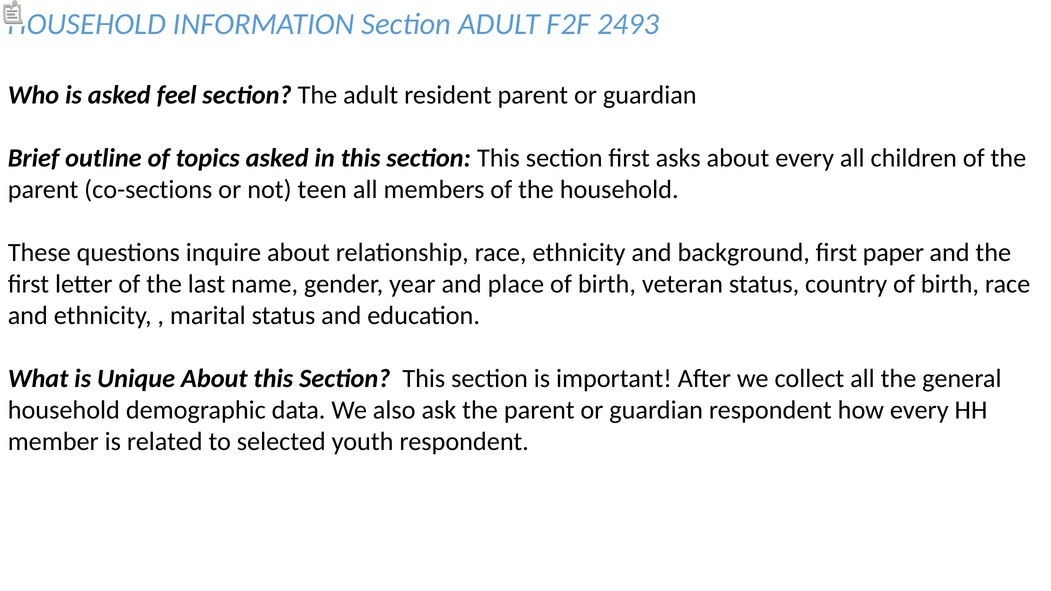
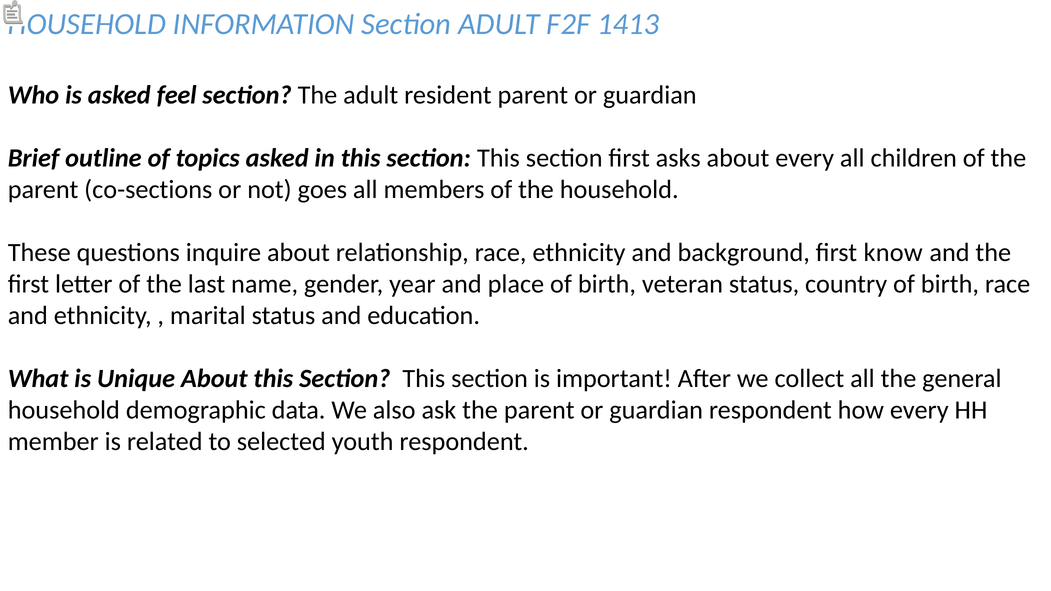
2493: 2493 -> 1413 (628, 24)
teen: teen -> goes (322, 190)
paper: paper -> know (893, 253)
